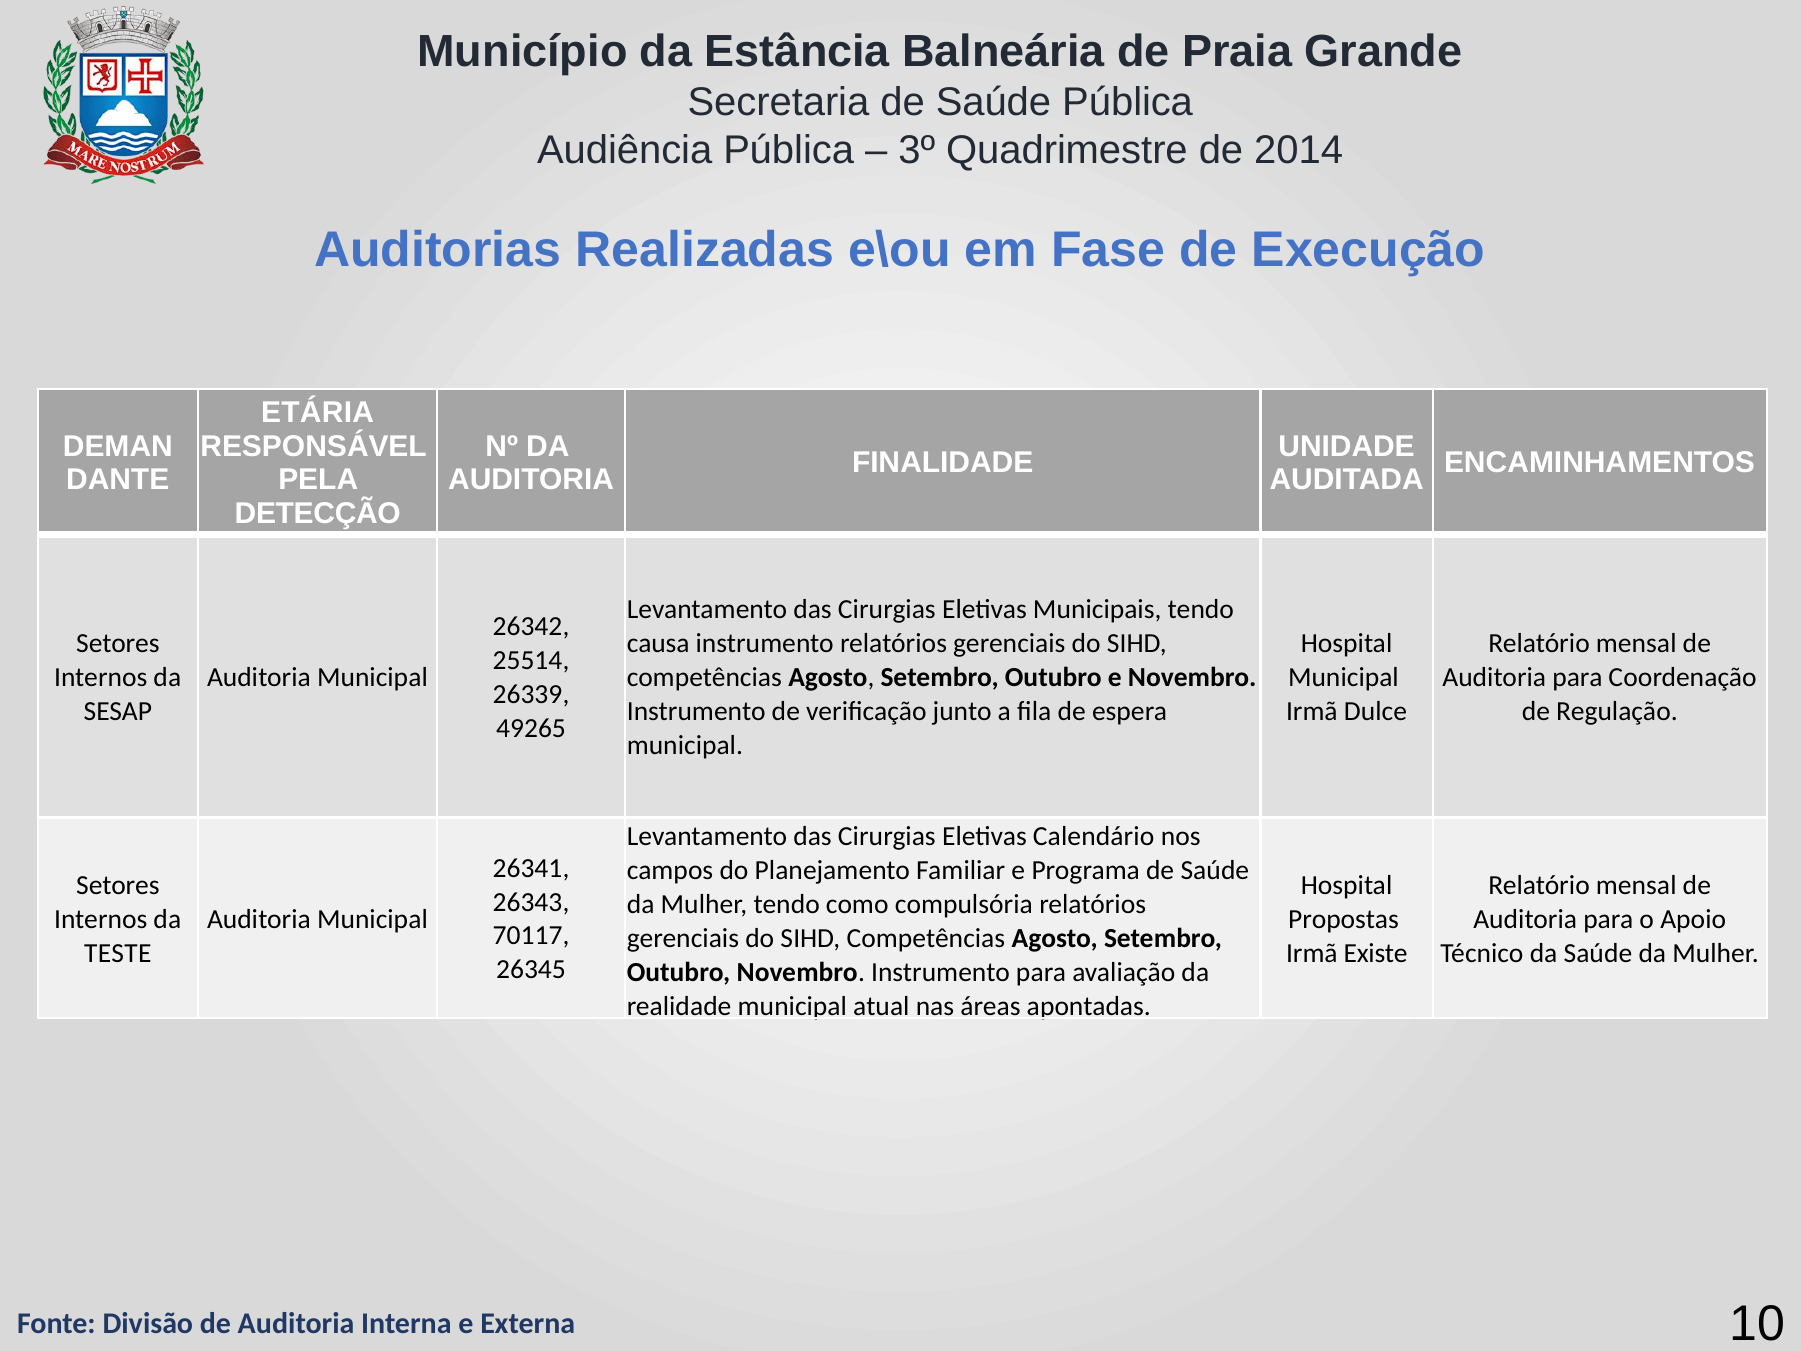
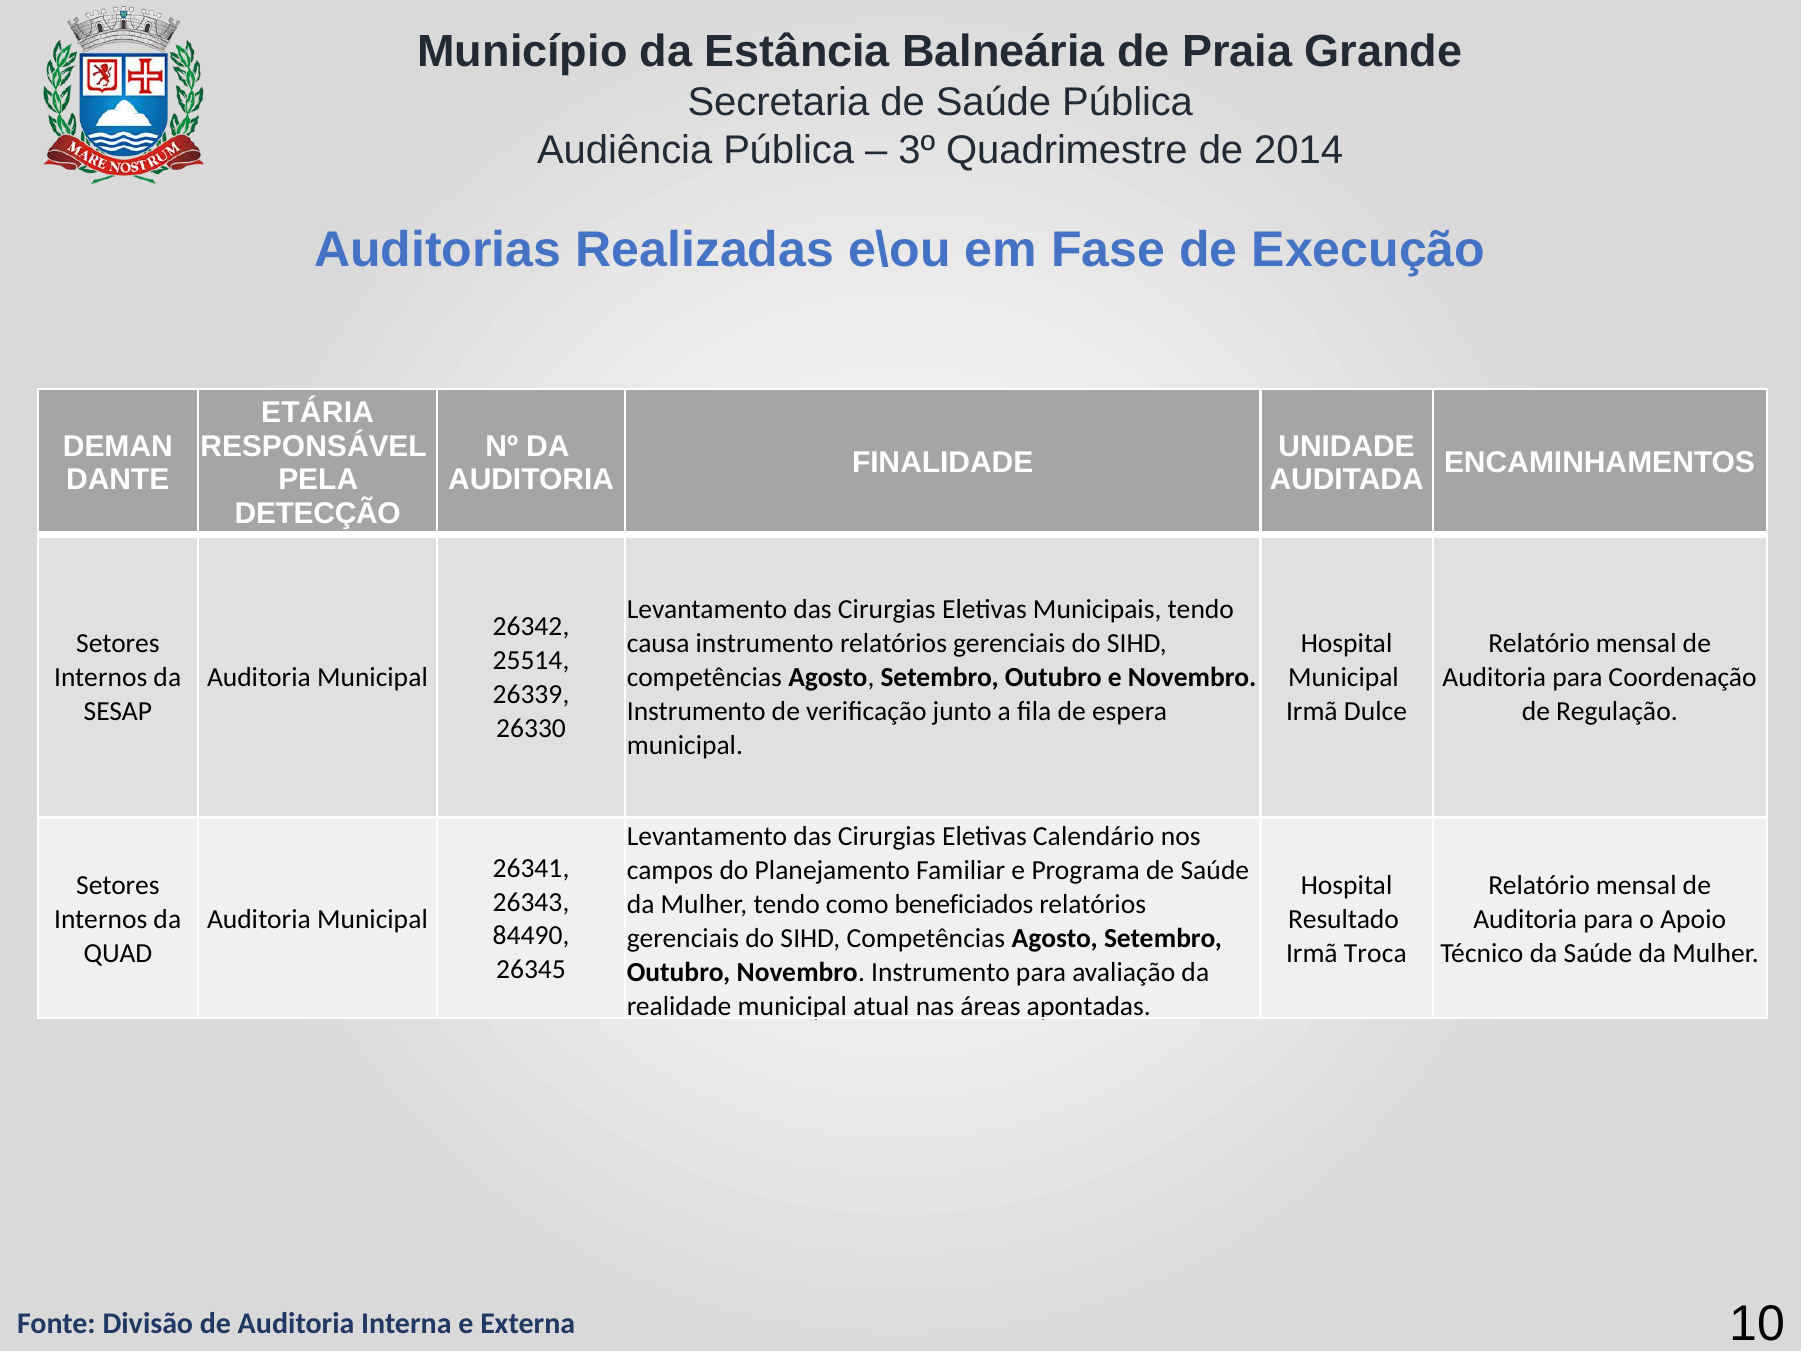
49265: 49265 -> 26330 (531, 728)
compulsória: compulsória -> beneficiados (964, 904)
Propostas: Propostas -> Resultado (1343, 919)
70117: 70117 -> 84490 (531, 936)
TESTE: TESTE -> QUAD (118, 953)
Existe: Existe -> Troca (1375, 953)
